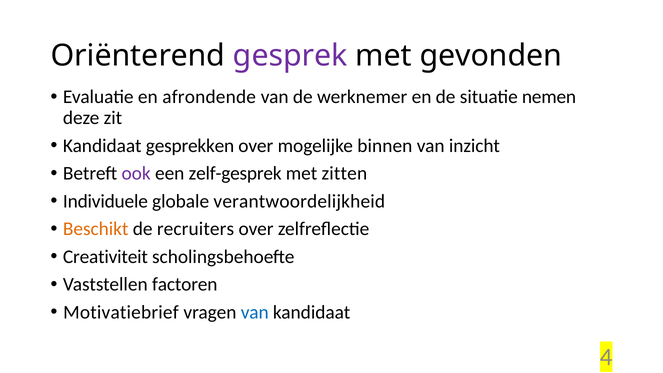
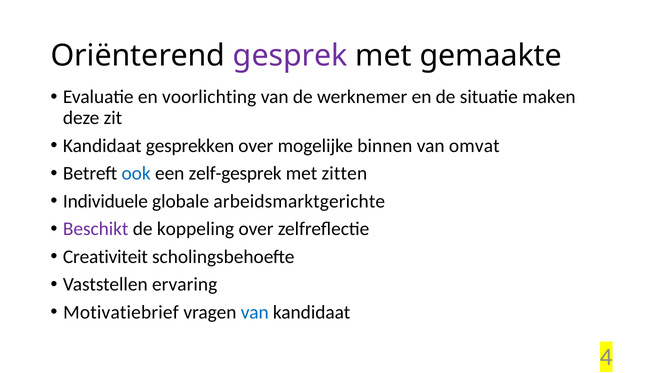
gevonden: gevonden -> gemaakte (491, 56)
afrondende: afrondende -> voorlichting (209, 97)
nemen: nemen -> maken (549, 97)
inzicht: inzicht -> omvat (474, 146)
ook colour: purple -> blue (136, 173)
verantwoordelijkheid: verantwoordelijkheid -> arbeidsmarktgerichte (299, 201)
Beschikt colour: orange -> purple (96, 229)
recruiters: recruiters -> koppeling (196, 229)
factoren: factoren -> ervaring (185, 284)
